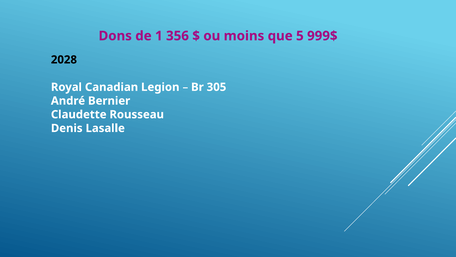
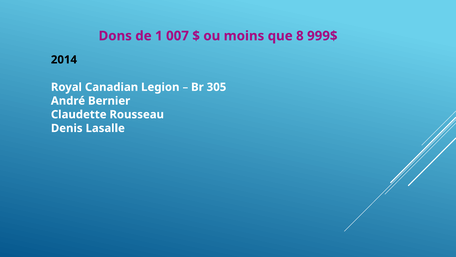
356: 356 -> 007 (177, 36)
5: 5 -> 8 (300, 36)
2028: 2028 -> 2014 (64, 60)
